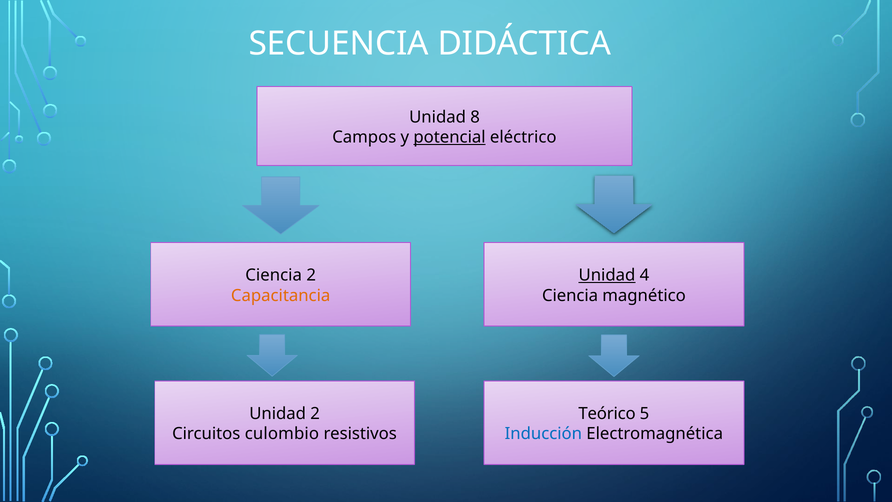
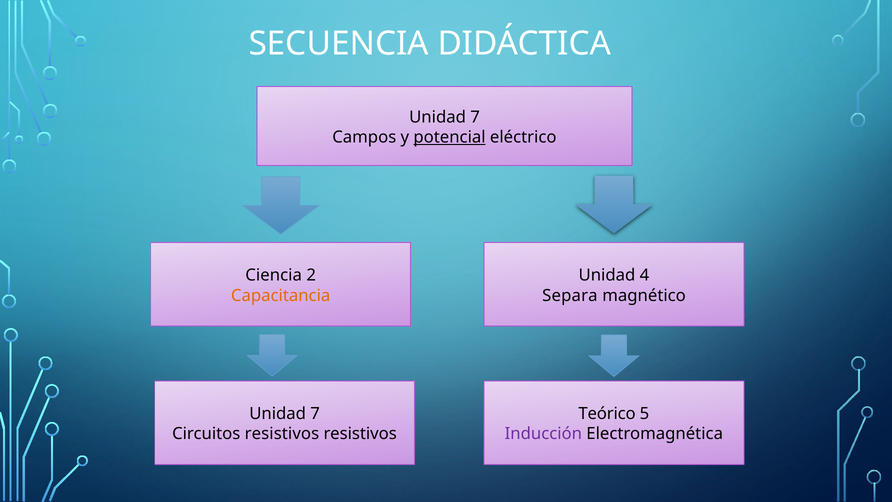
8: 8 -> 7 (475, 117)
Unidad underline: present -> none (607, 275)
Ciencia: Ciencia -> Separa (570, 295)
2: 2 -> 7 (315, 414)
Circuitos culombio: culombio -> resistivos (282, 434)
Inducción colour: blue -> purple (543, 434)
